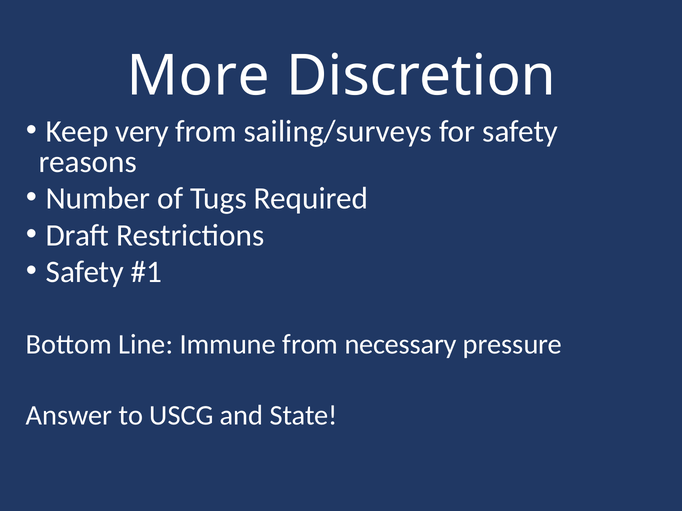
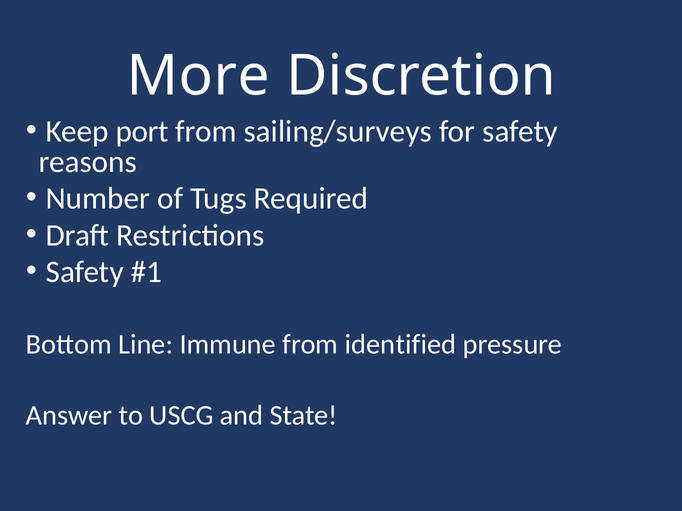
very: very -> port (142, 132)
necessary: necessary -> identified (400, 345)
